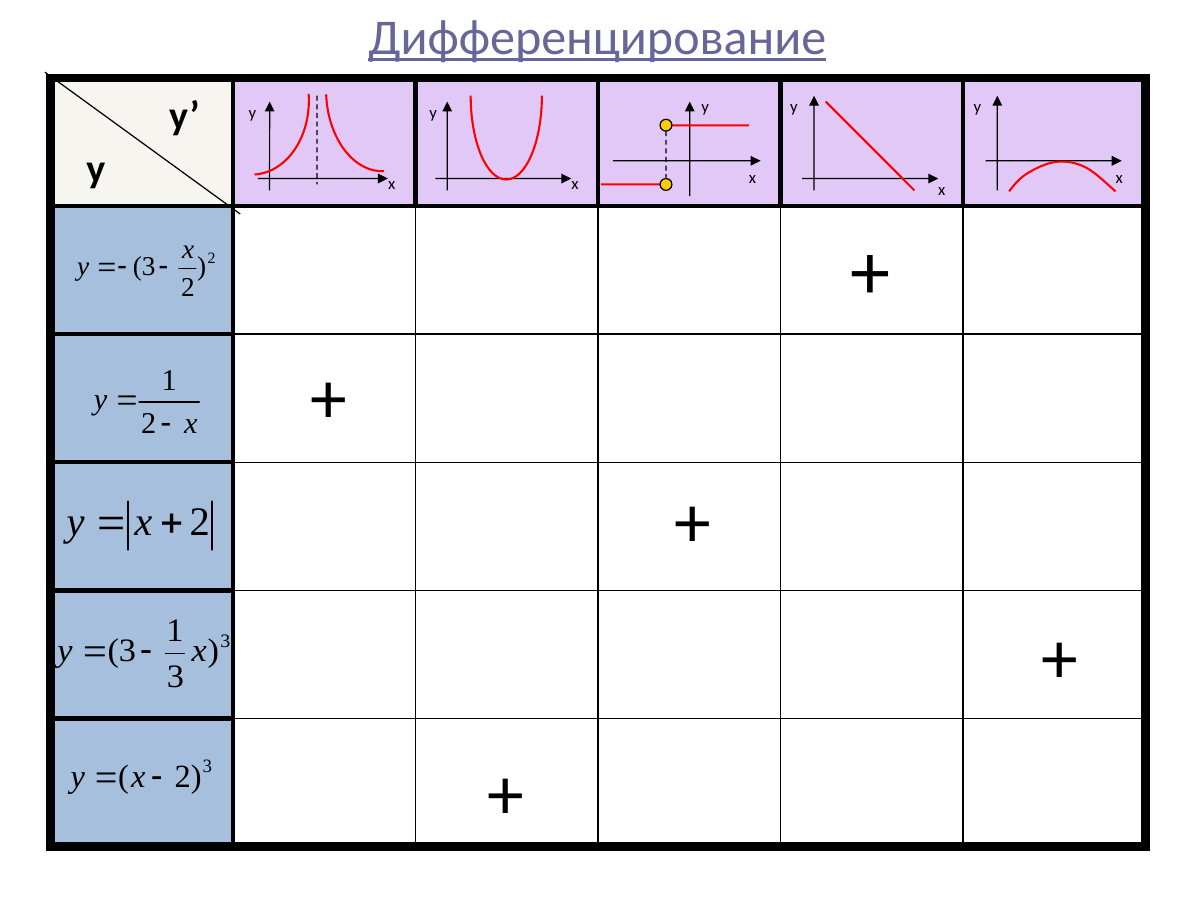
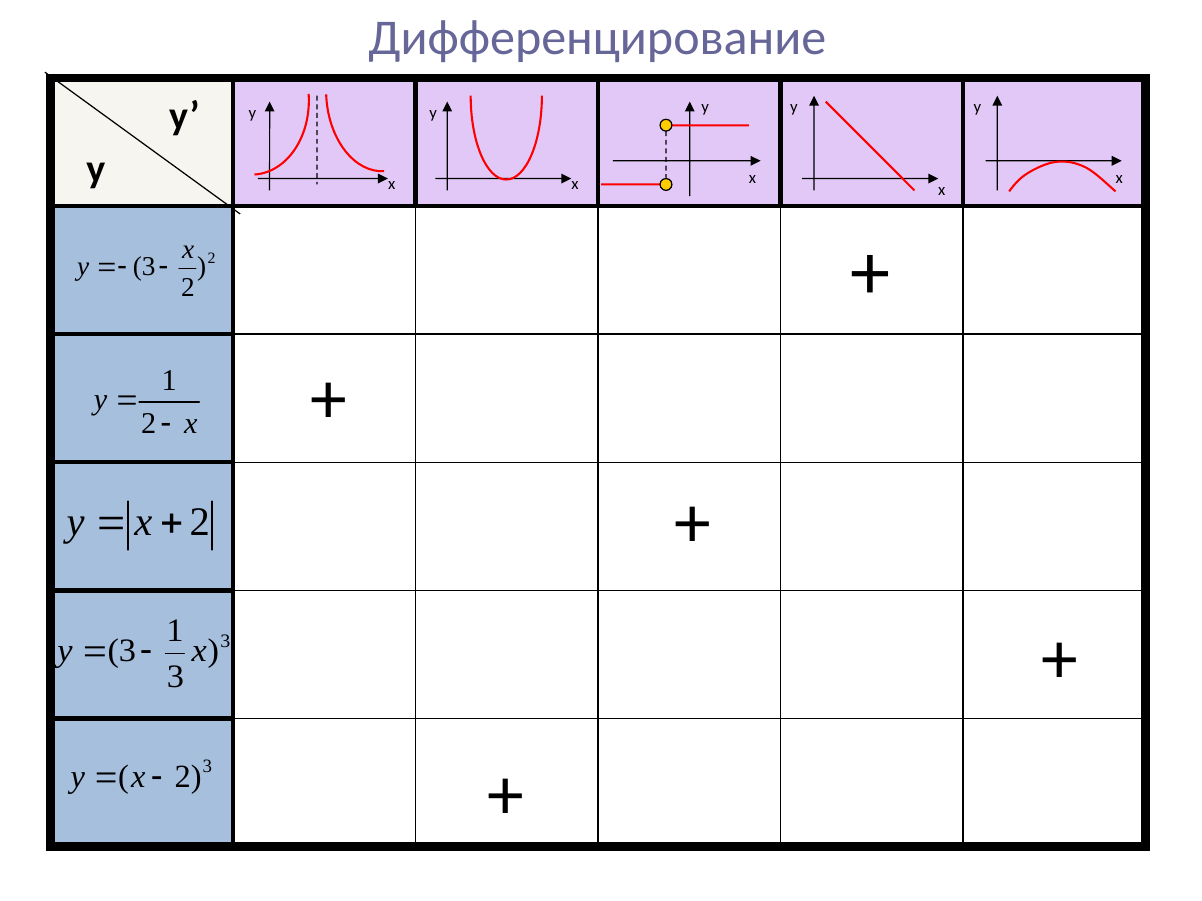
Дифференцирование underline: present -> none (597, 38)
